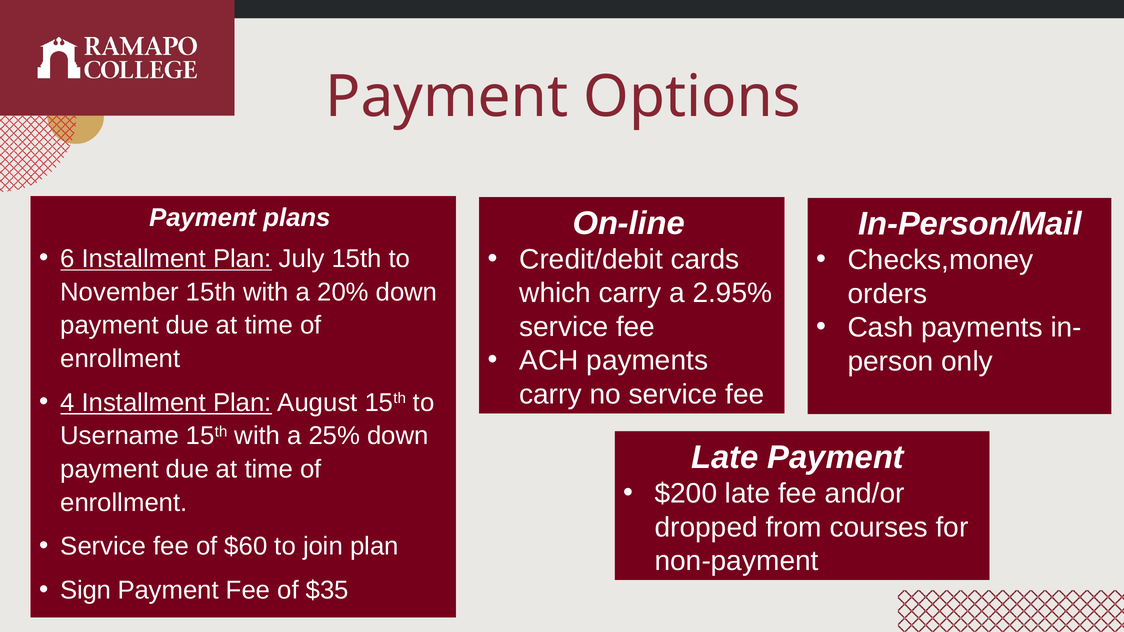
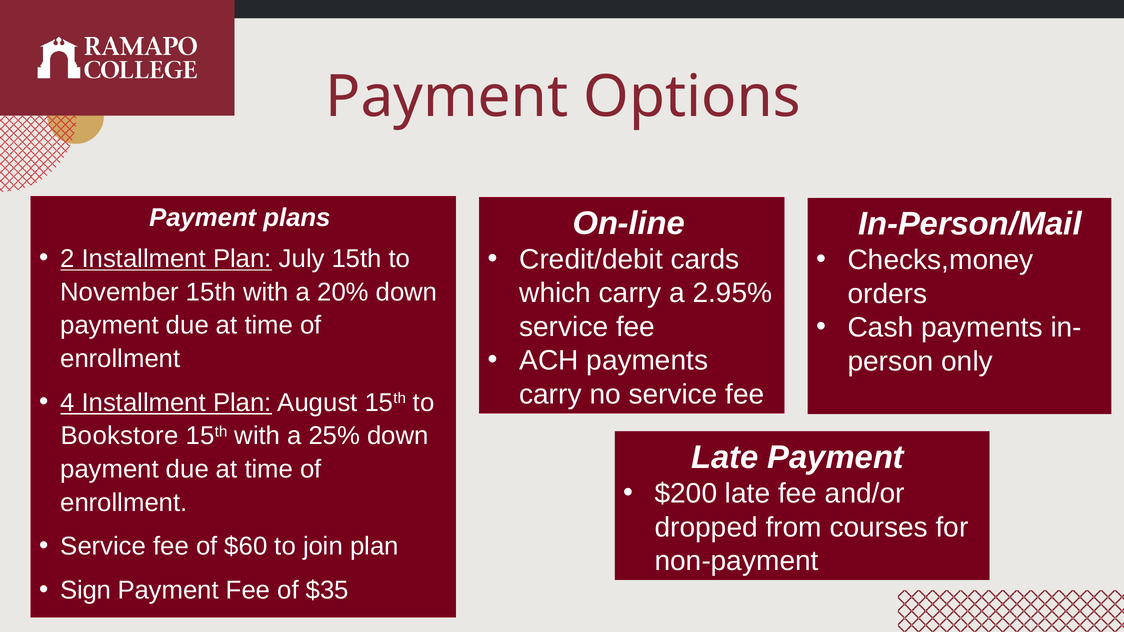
6: 6 -> 2 (68, 259)
Username: Username -> Bookstore (120, 436)
